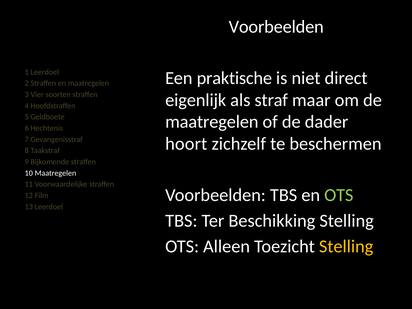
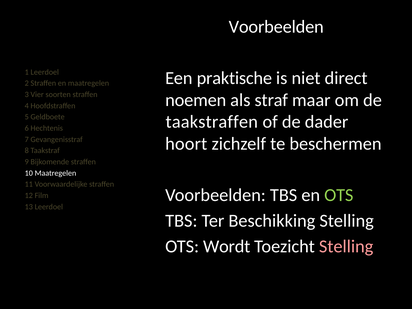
eigenlijk: eigenlijk -> noemen (196, 100)
maatregelen: maatregelen -> taakstraffen (212, 122)
Alleen: Alleen -> Wordt (227, 247)
Stelling colour: yellow -> pink (346, 247)
